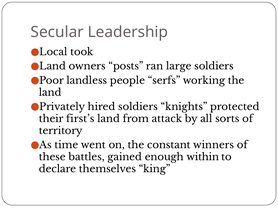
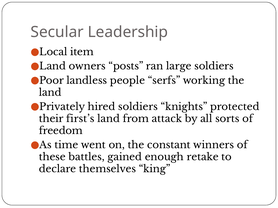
took: took -> item (82, 52)
territory: territory -> freedom (61, 131)
within: within -> retake (203, 157)
